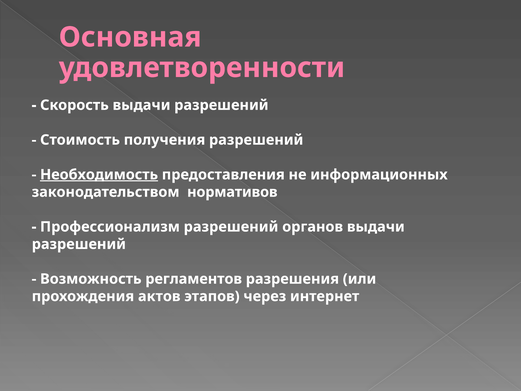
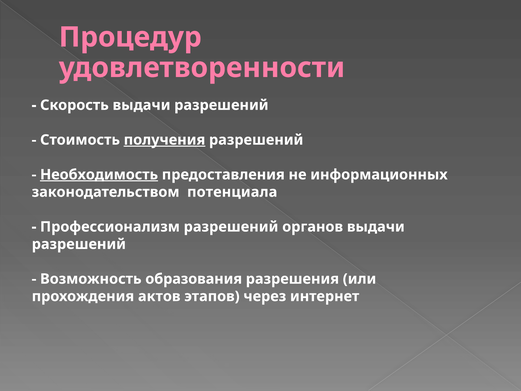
Основная: Основная -> Процедур (130, 37)
получения underline: none -> present (165, 140)
нормативов: нормативов -> потенциала (232, 192)
регламентов: регламентов -> образования (194, 279)
